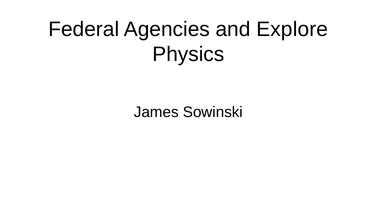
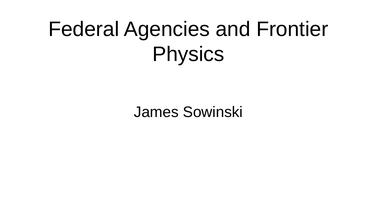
Explore: Explore -> Frontier (292, 29)
